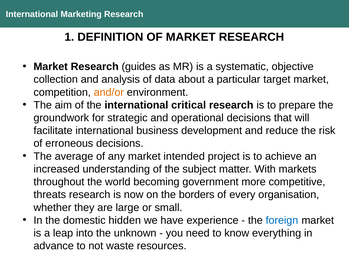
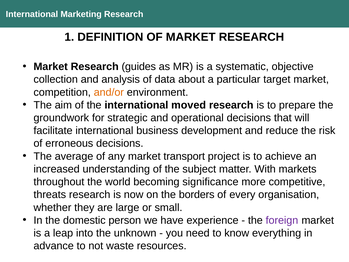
critical: critical -> moved (189, 105)
intended: intended -> transport (184, 156)
government: government -> significance (210, 182)
hidden: hidden -> person (125, 220)
foreign colour: blue -> purple (282, 220)
